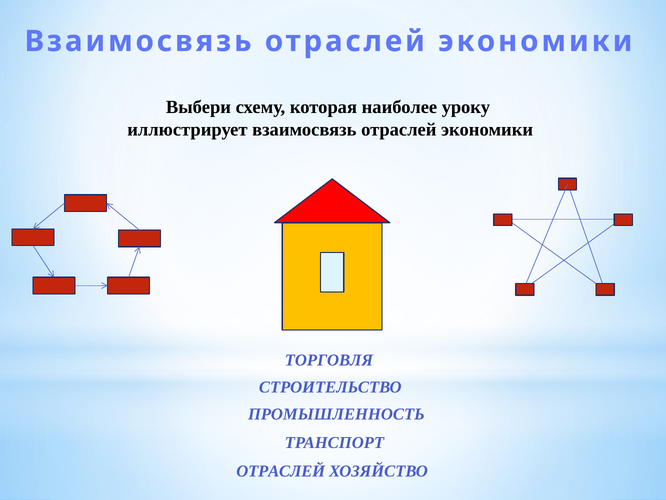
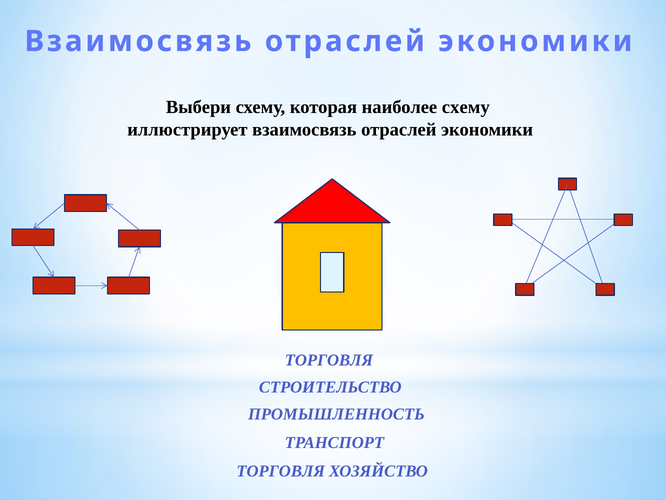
наиболее уроку: уроку -> схему (466, 107)
ОТРАСЛЕЙ: ОТРАСЛЕЙ -> ТОРГОВЛЯ (281, 471)
